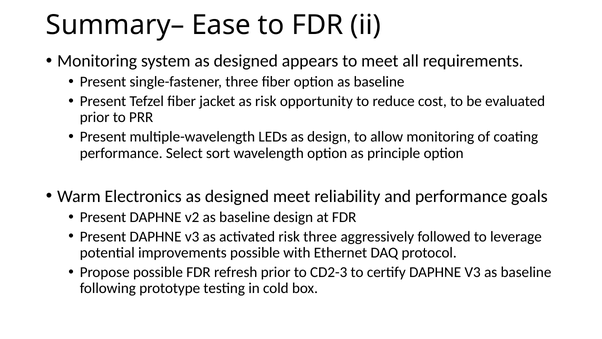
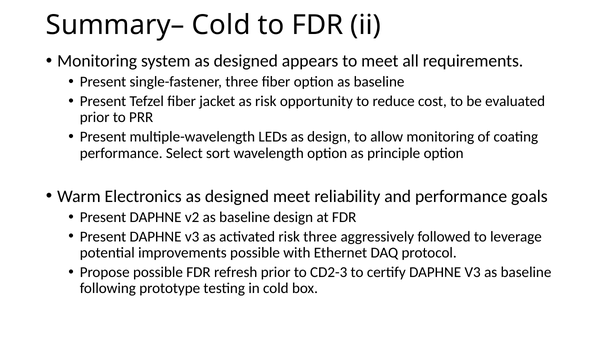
Summary– Ease: Ease -> Cold (221, 25)
